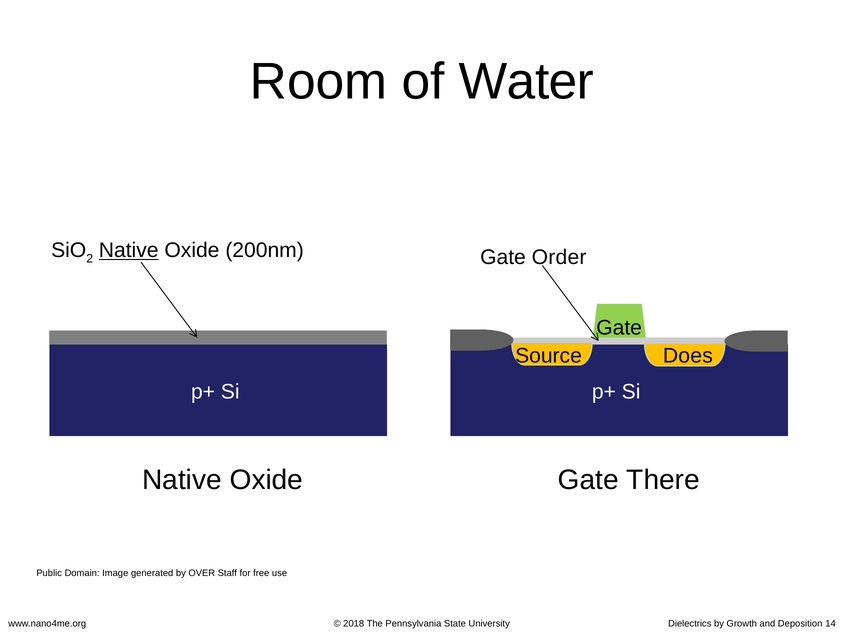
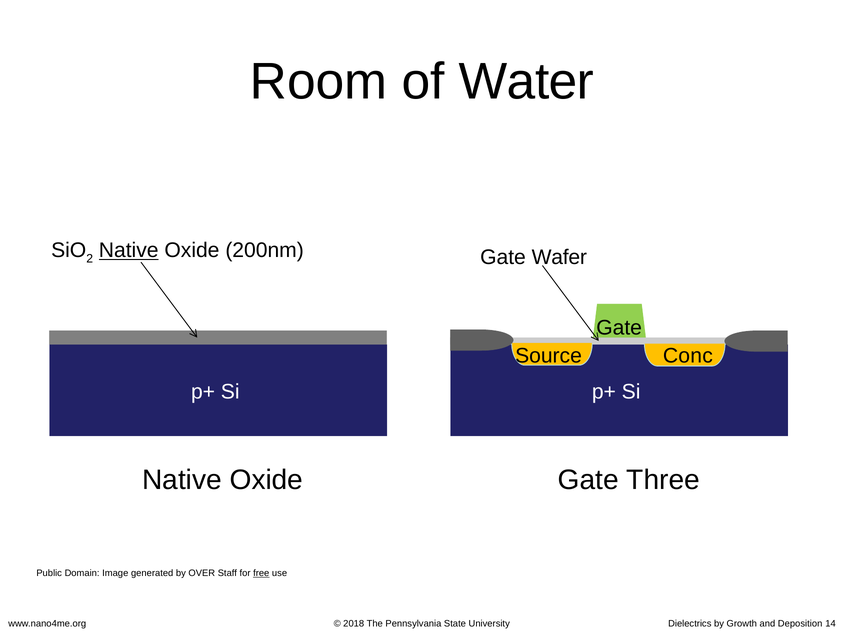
Order: Order -> Wafer (559, 257)
Does: Does -> Conc (688, 356)
There: There -> Three (663, 480)
free underline: none -> present (261, 573)
